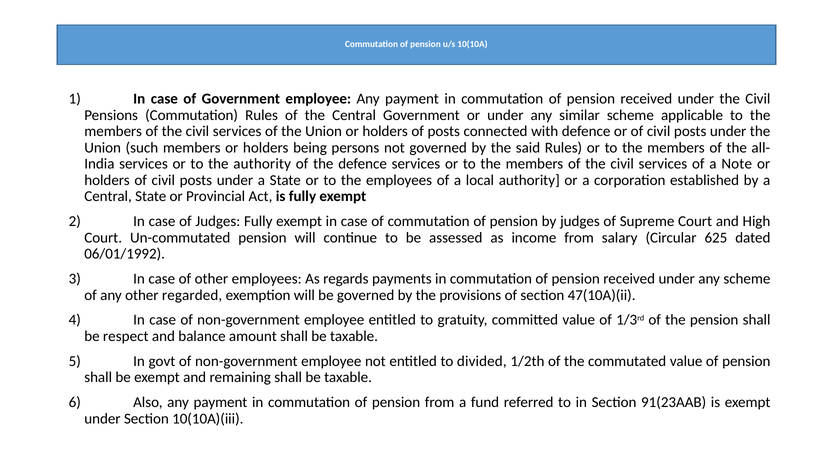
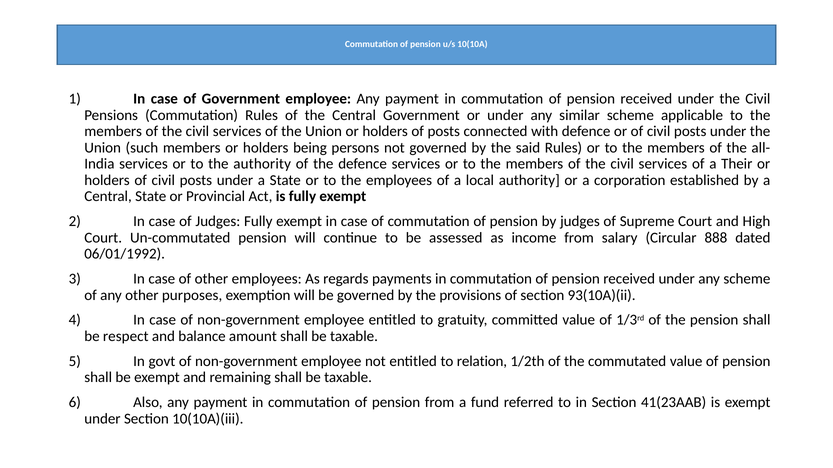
Note: Note -> Their (737, 164)
625: 625 -> 888 (716, 238)
regarded: regarded -> purposes (192, 295)
47(10A)(ii: 47(10A)(ii -> 93(10A)(ii (602, 295)
divided: divided -> relation (482, 362)
91(23AAB: 91(23AAB -> 41(23AAB (674, 403)
